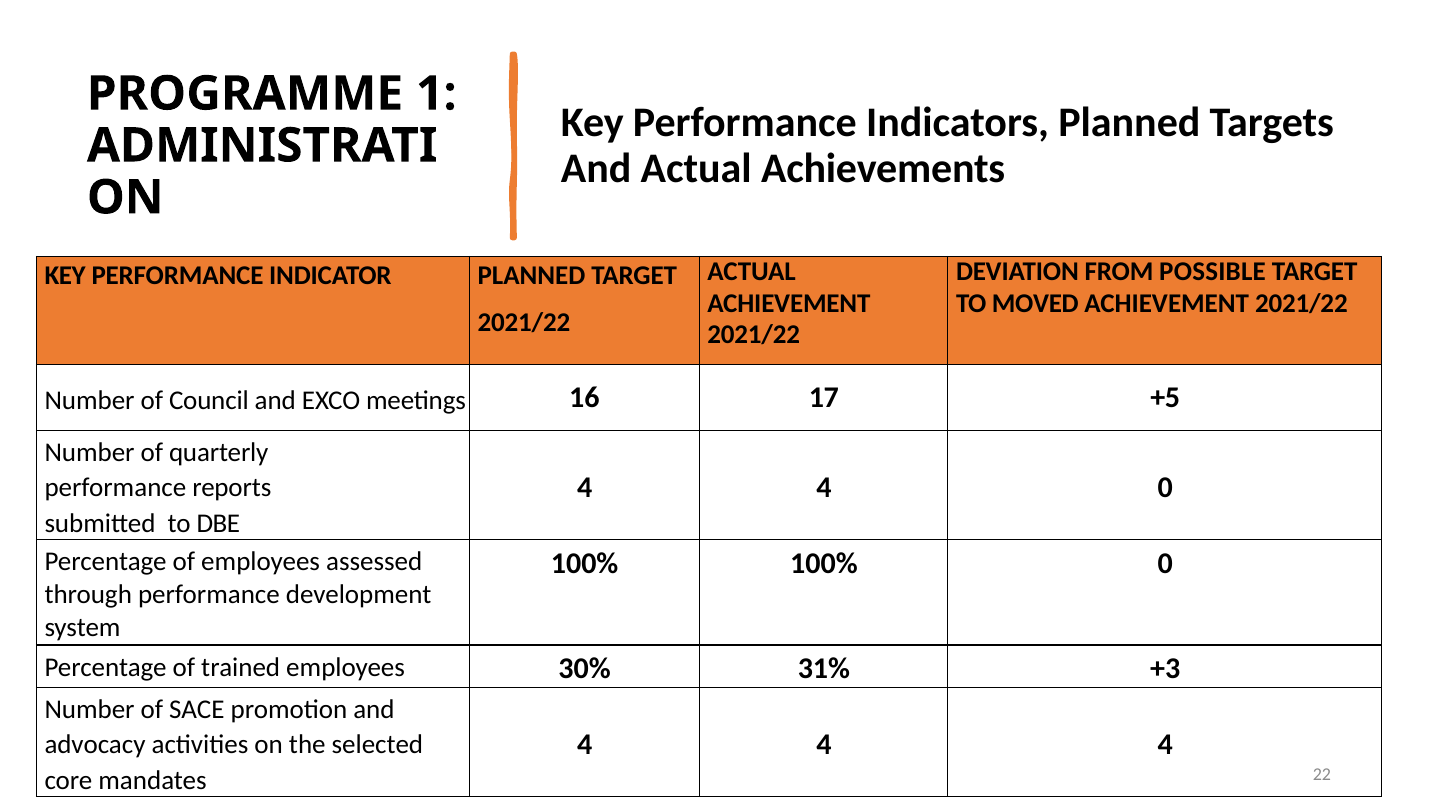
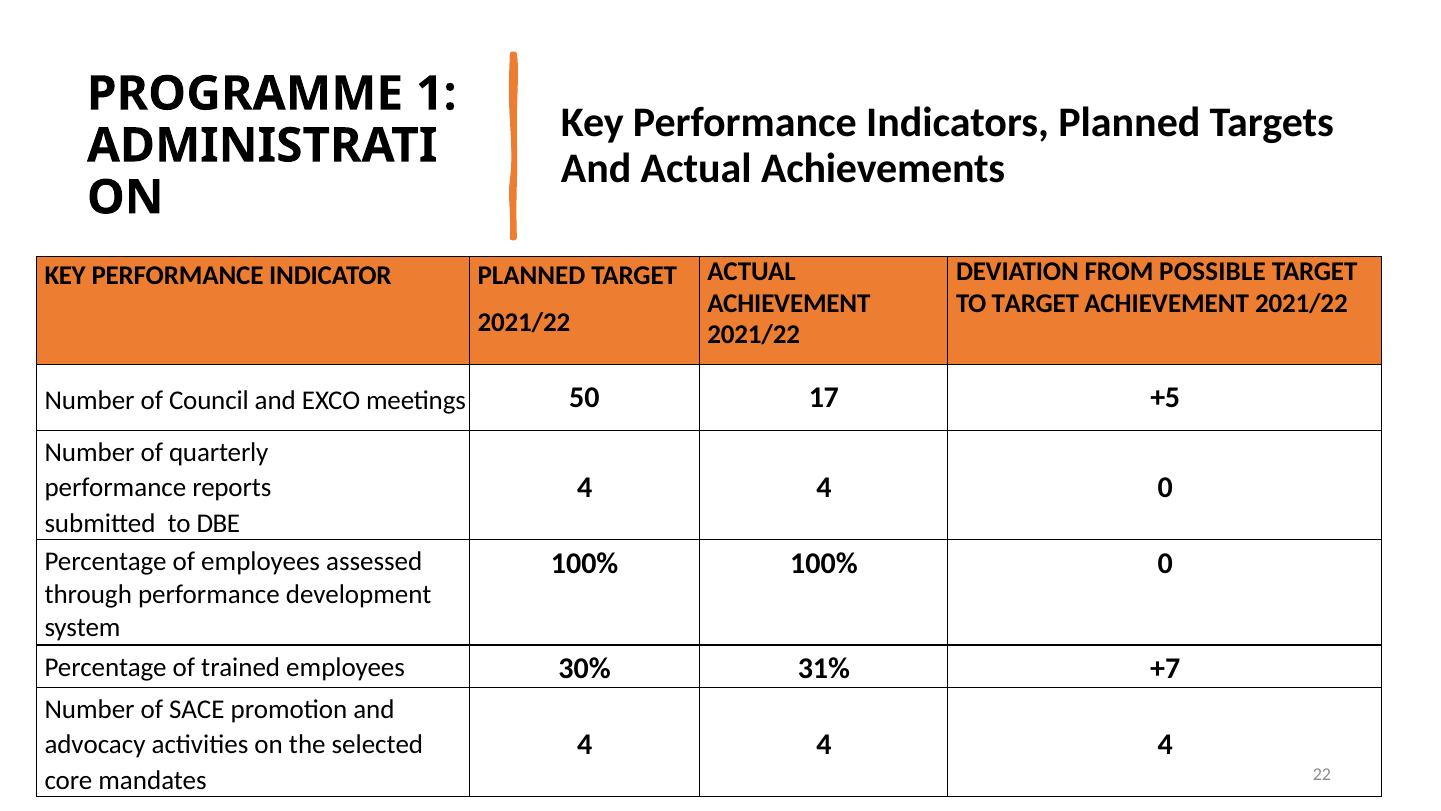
TO MOVED: MOVED -> TARGET (1035, 303)
16: 16 -> 50 (584, 397)
+3: +3 -> +7 (1165, 669)
